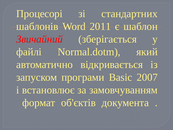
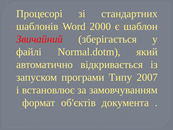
2011: 2011 -> 2000 (100, 26)
Basic: Basic -> Типу (120, 77)
